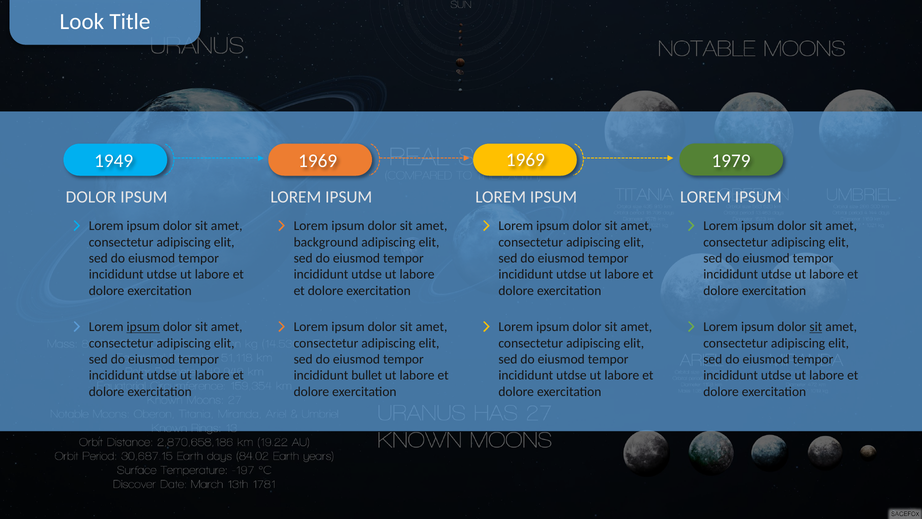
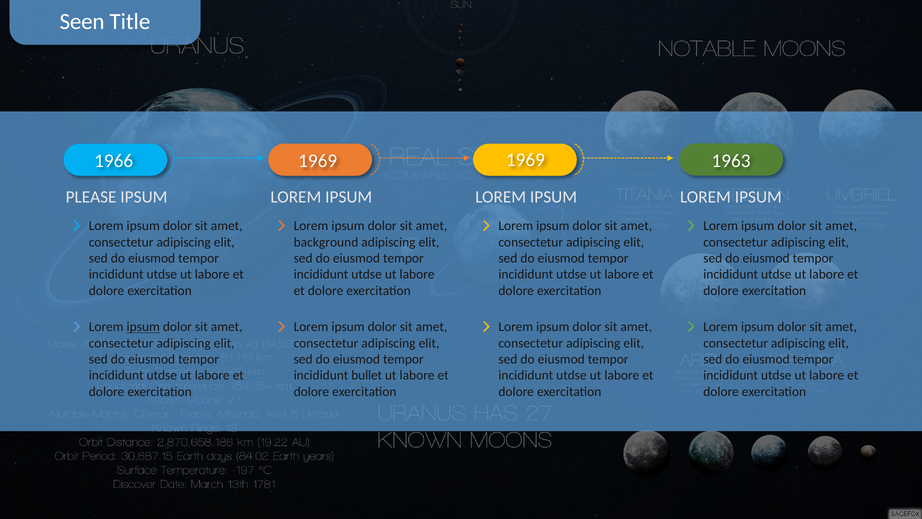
Look: Look -> Seen (82, 22)
1949: 1949 -> 1966 (114, 161)
1979: 1979 -> 1963 (731, 161)
DOLOR: DOLOR -> PLEASE (91, 197)
sit underline: present -> none (816, 327)
